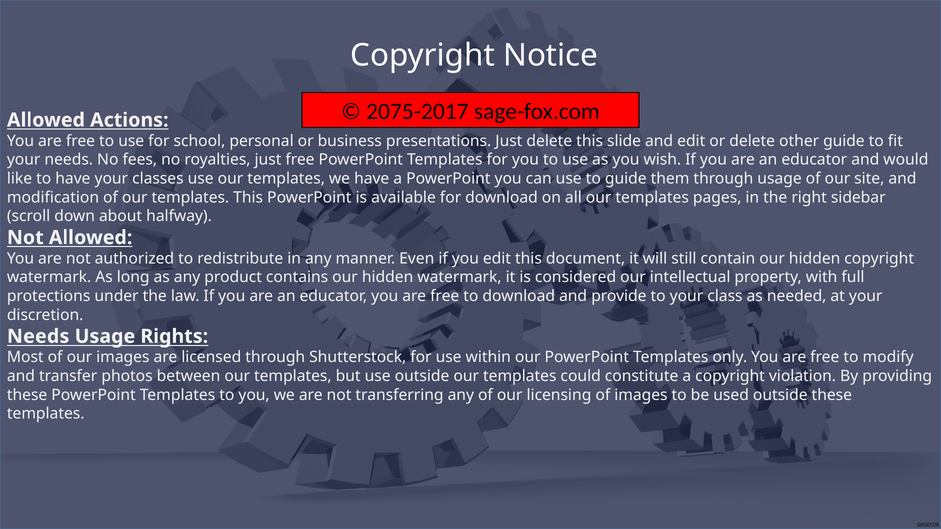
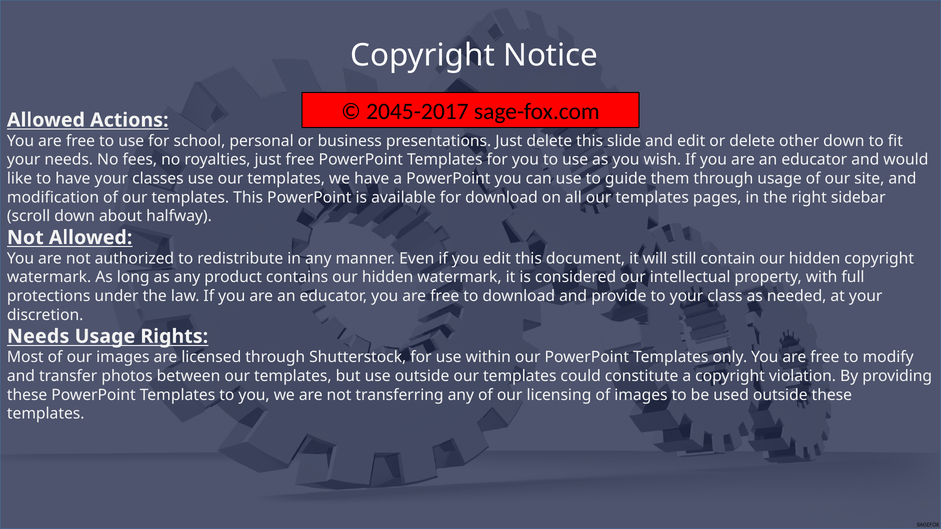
2075-2017: 2075-2017 -> 2045-2017 (417, 112)
other guide: guide -> down (844, 141)
